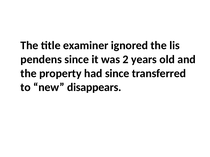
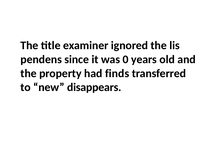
2: 2 -> 0 (126, 60)
had since: since -> finds (117, 74)
